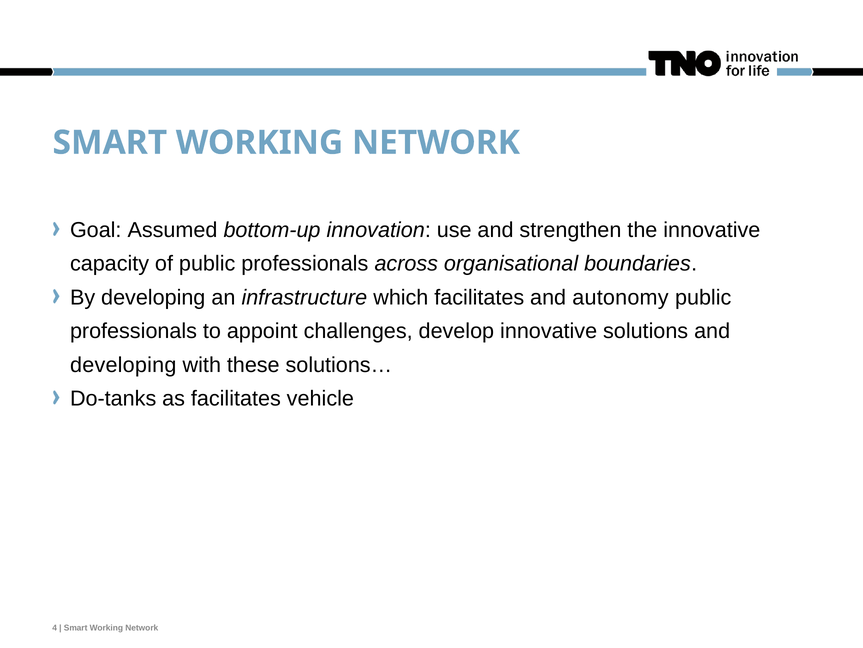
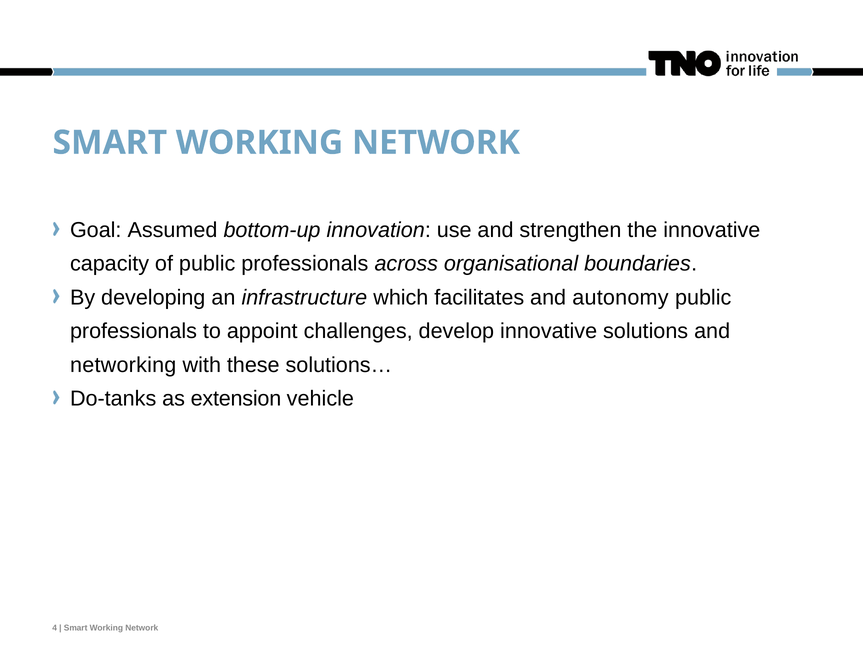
developing: developing -> networking (123, 365)
as facilitates: facilitates -> extension (236, 398)
